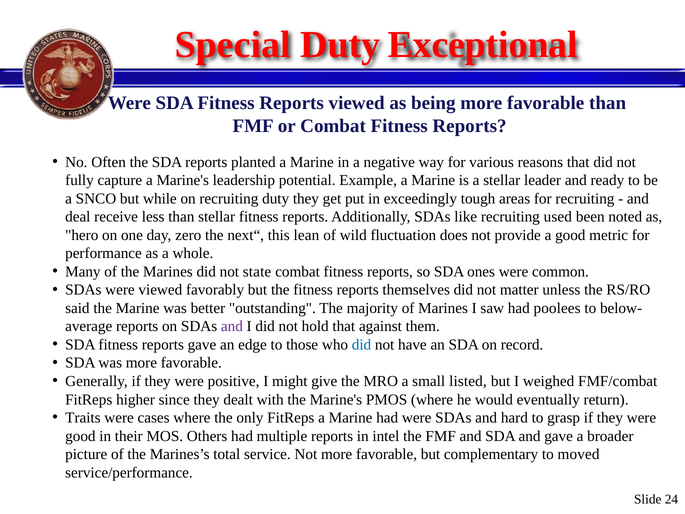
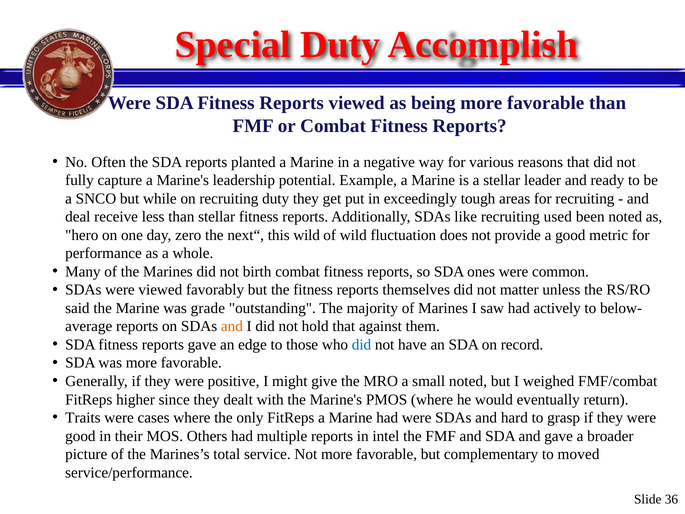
Exceptional: Exceptional -> Accomplish (483, 44)
this lean: lean -> wild (307, 235)
state: state -> birth (257, 271)
better: better -> grade (208, 308)
poolees: poolees -> actively (557, 308)
and colour: purple -> orange (232, 326)
small listed: listed -> noted (468, 381)
24: 24 -> 36 (671, 499)
